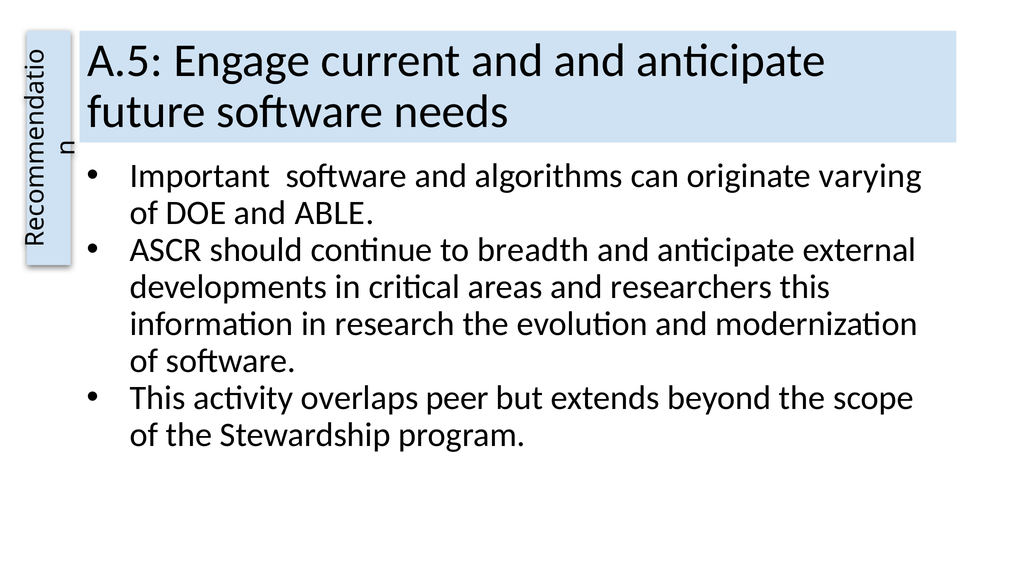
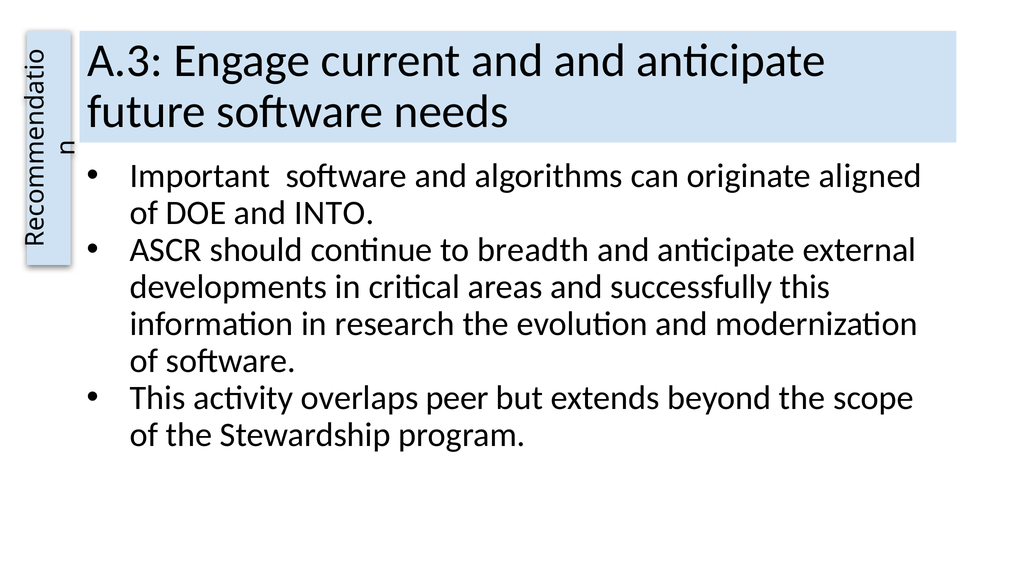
A.5: A.5 -> A.3 (125, 61)
varying: varying -> aligned (870, 176)
ABLE: ABLE -> INTO (334, 213)
researchers: researchers -> successfully (691, 287)
